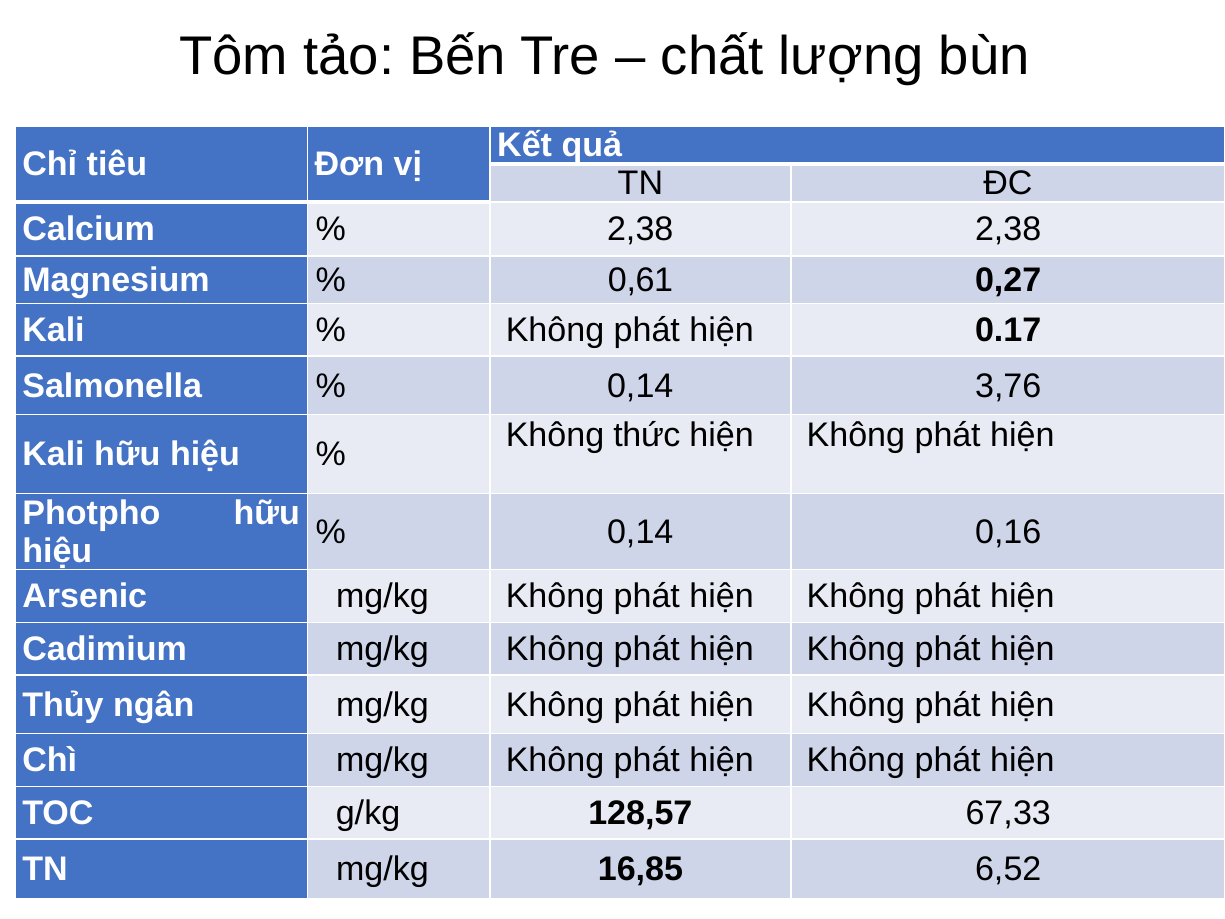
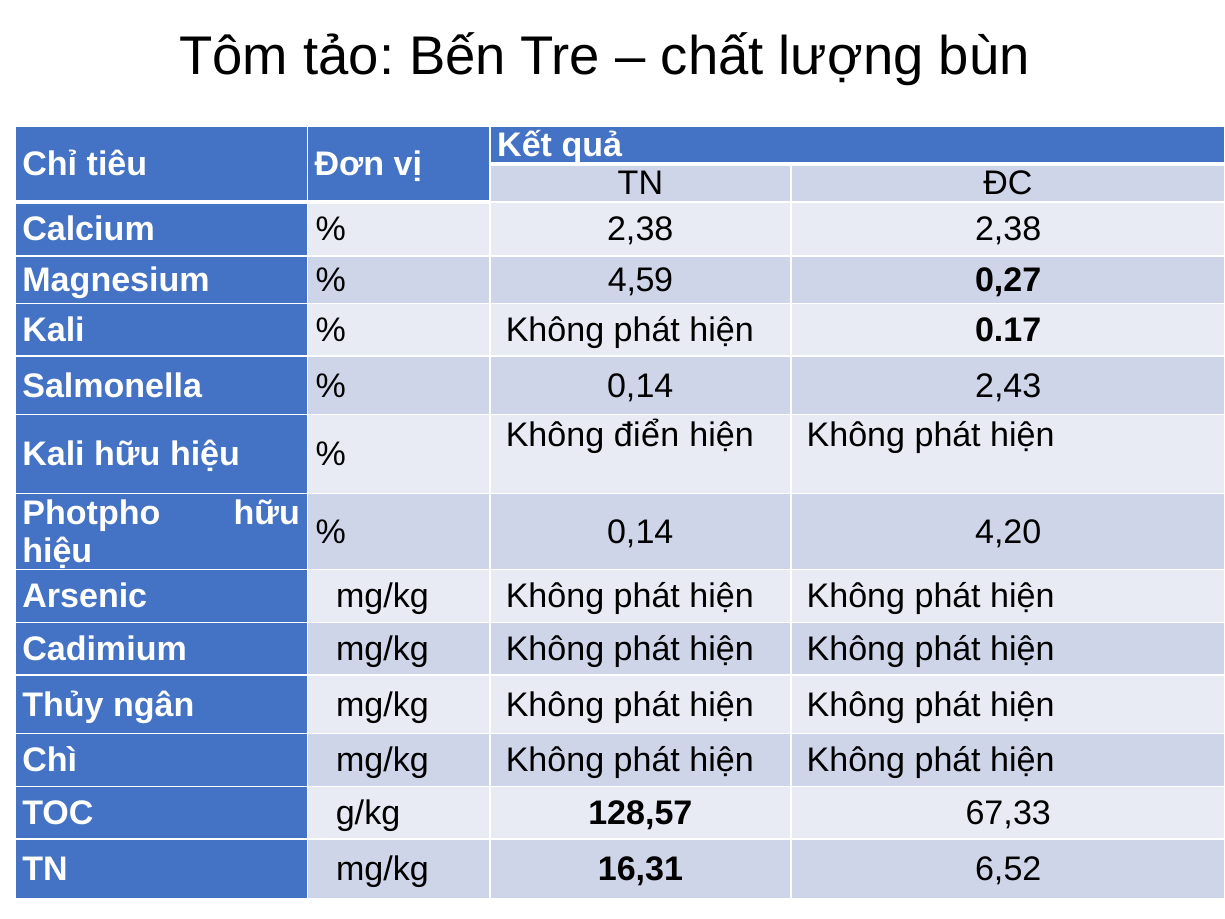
0,61: 0,61 -> 4,59 (641, 280)
3,76: 3,76 -> 2,43 (1008, 386)
thức: thức -> điển (647, 436)
0,16: 0,16 -> 4,20 (1008, 532)
16,85: 16,85 -> 16,31 (640, 869)
